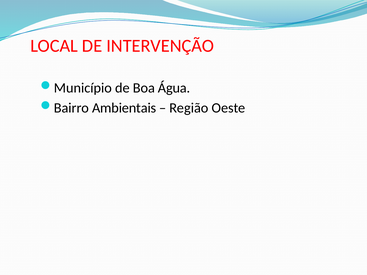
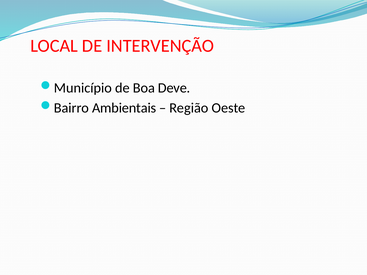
Água: Água -> Deve (174, 88)
